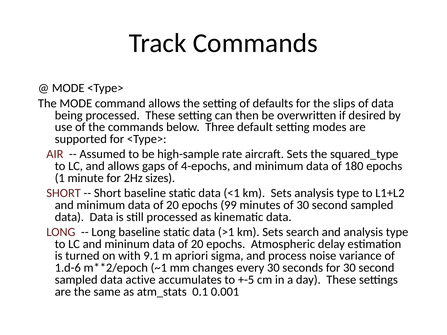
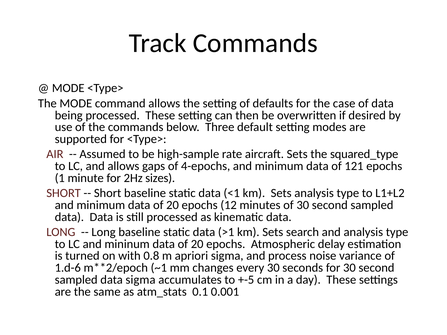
slips: slips -> case (344, 103)
180: 180 -> 121 (354, 166)
99: 99 -> 12 (229, 205)
9.1: 9.1 -> 0.8 (151, 256)
data active: active -> sigma (141, 280)
